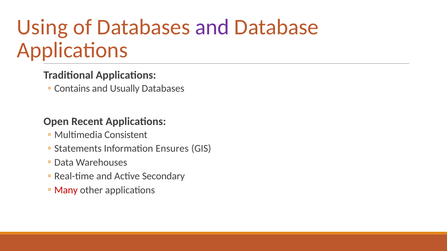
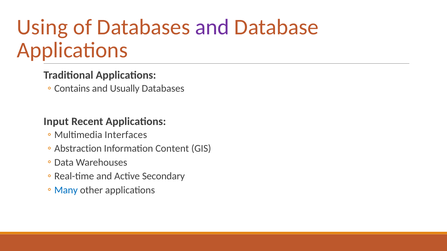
Open: Open -> Input (56, 122)
Consistent: Consistent -> Interfaces (126, 135)
Statements: Statements -> Abstraction (78, 149)
Ensures: Ensures -> Content (172, 149)
Many colour: red -> blue (66, 190)
